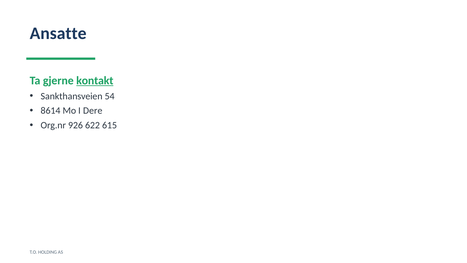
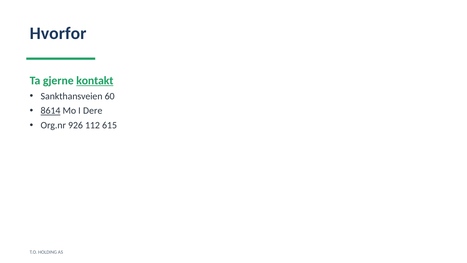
Ansatte: Ansatte -> Hvorfor (58, 33)
54: 54 -> 60 (110, 96)
8614 underline: none -> present (51, 111)
622: 622 -> 112 (93, 125)
